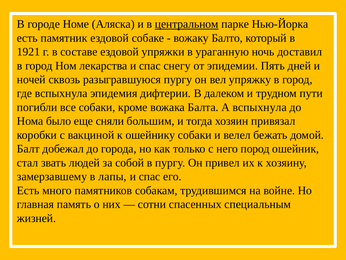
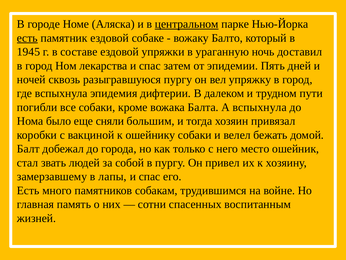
есть underline: none -> present (27, 38)
1921: 1921 -> 1945 (28, 52)
снегу: снегу -> затем (177, 66)
пород: пород -> место (255, 149)
специальным: специальным -> воспитанным (258, 204)
